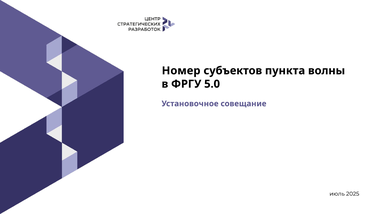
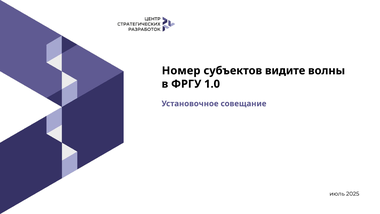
пункта: пункта -> видите (285, 71)
5.0: 5.0 -> 1.0 (212, 84)
